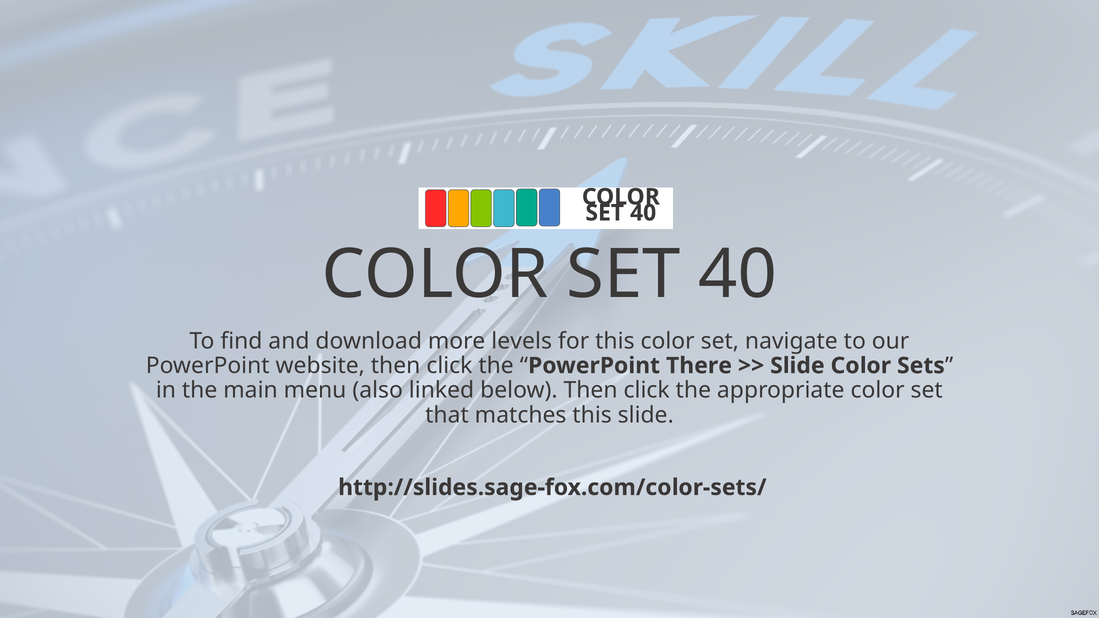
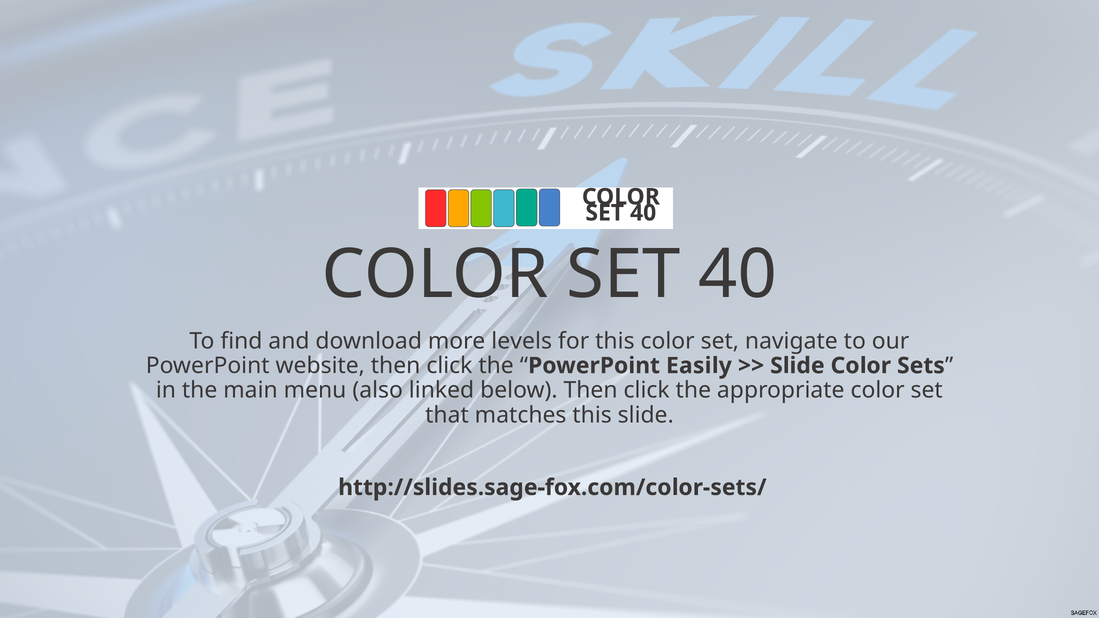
There: There -> Easily (699, 366)
